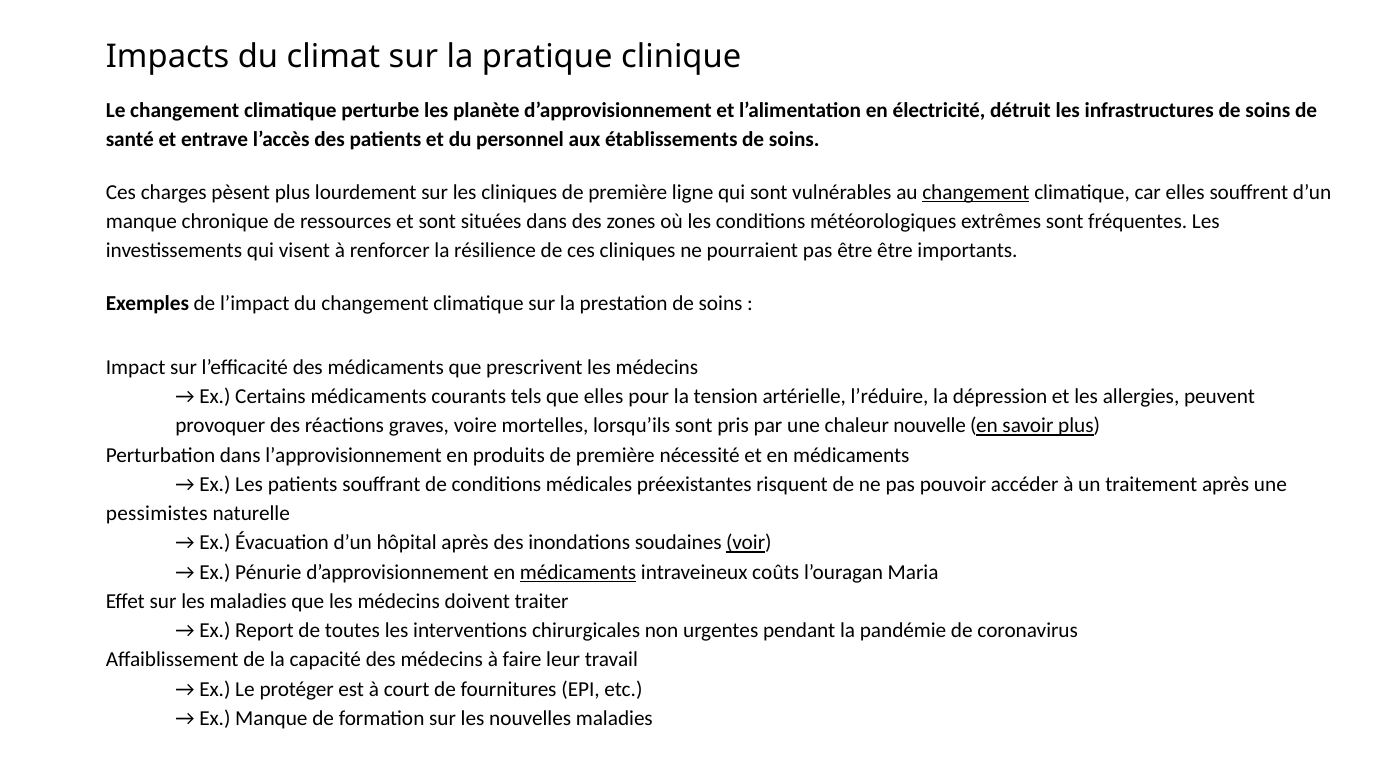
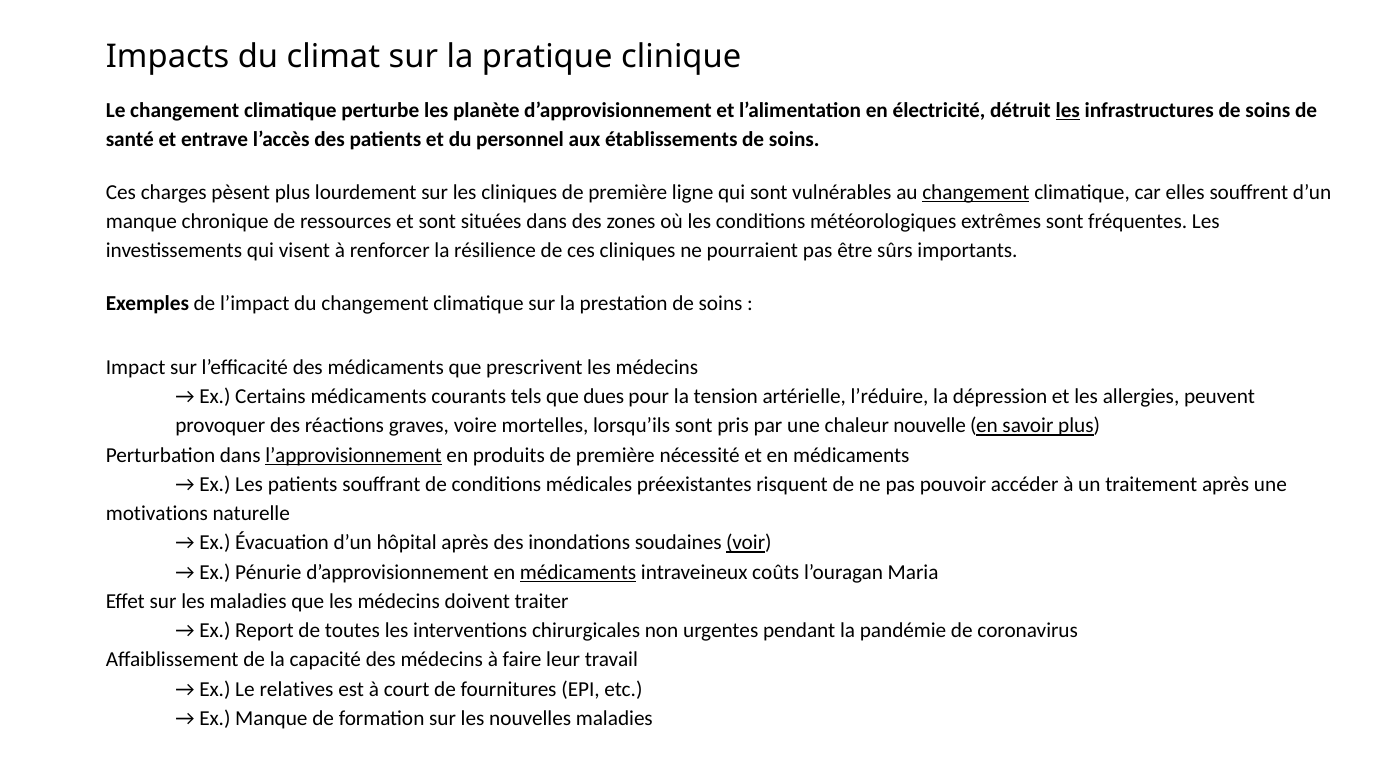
les underline: none -> present (1068, 111)
être être: être -> sûrs (895, 251)
que elles: elles -> dues (604, 396)
l’approvisionnement underline: none -> present (354, 455)
pessimistes: pessimistes -> motivations (157, 514)
protéger: protéger -> relatives (297, 689)
